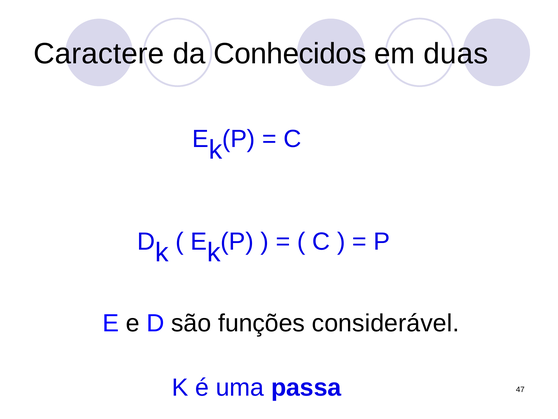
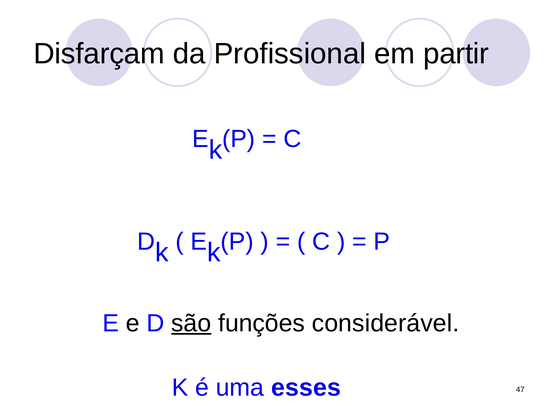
Caractere: Caractere -> Disfarçam (99, 54)
Conhecidos: Conhecidos -> Profissional (290, 54)
duas: duas -> partir (456, 54)
são underline: none -> present (191, 323)
passa: passa -> esses (306, 387)
